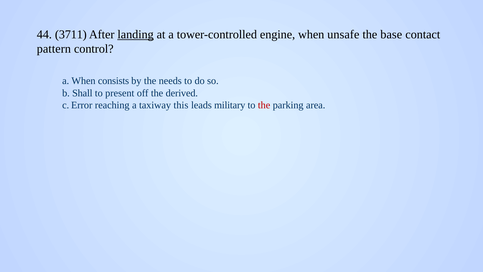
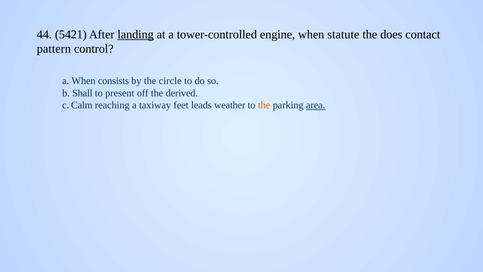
3711: 3711 -> 5421 (71, 34)
unsafe: unsafe -> statute (343, 34)
base: base -> does (391, 34)
needs: needs -> circle (170, 81)
Error: Error -> Calm (82, 105)
this: this -> feet (181, 105)
military: military -> weather (230, 105)
the colour: red -> orange (264, 105)
area underline: none -> present (316, 105)
